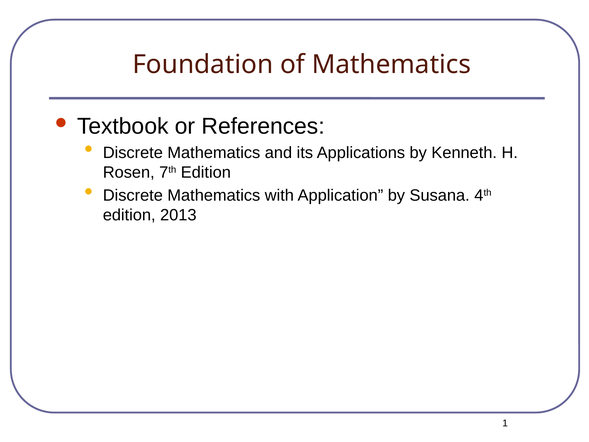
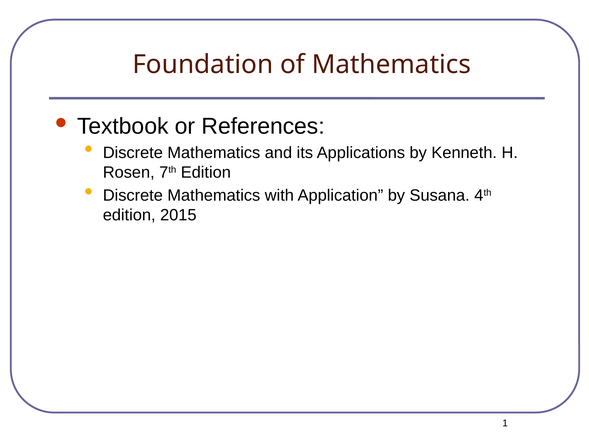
2013: 2013 -> 2015 (178, 215)
